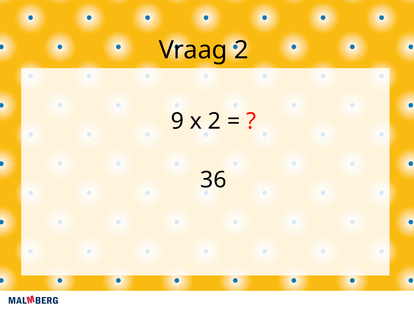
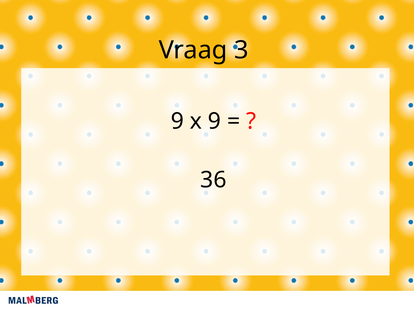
Vraag 2: 2 -> 3 (241, 50)
x 2: 2 -> 9 (214, 121)
